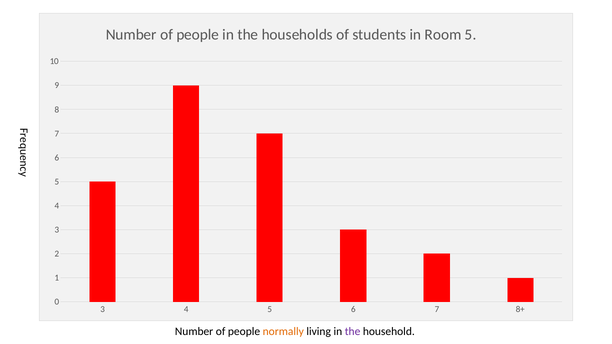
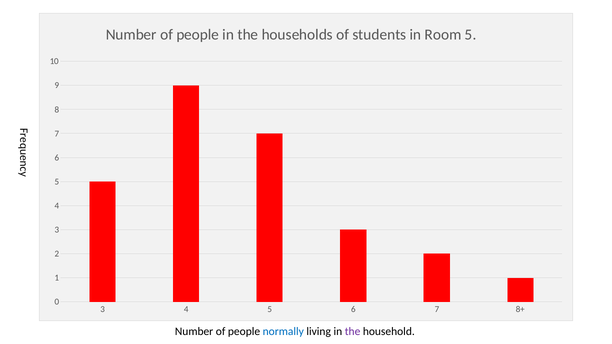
normally colour: orange -> blue (283, 332)
